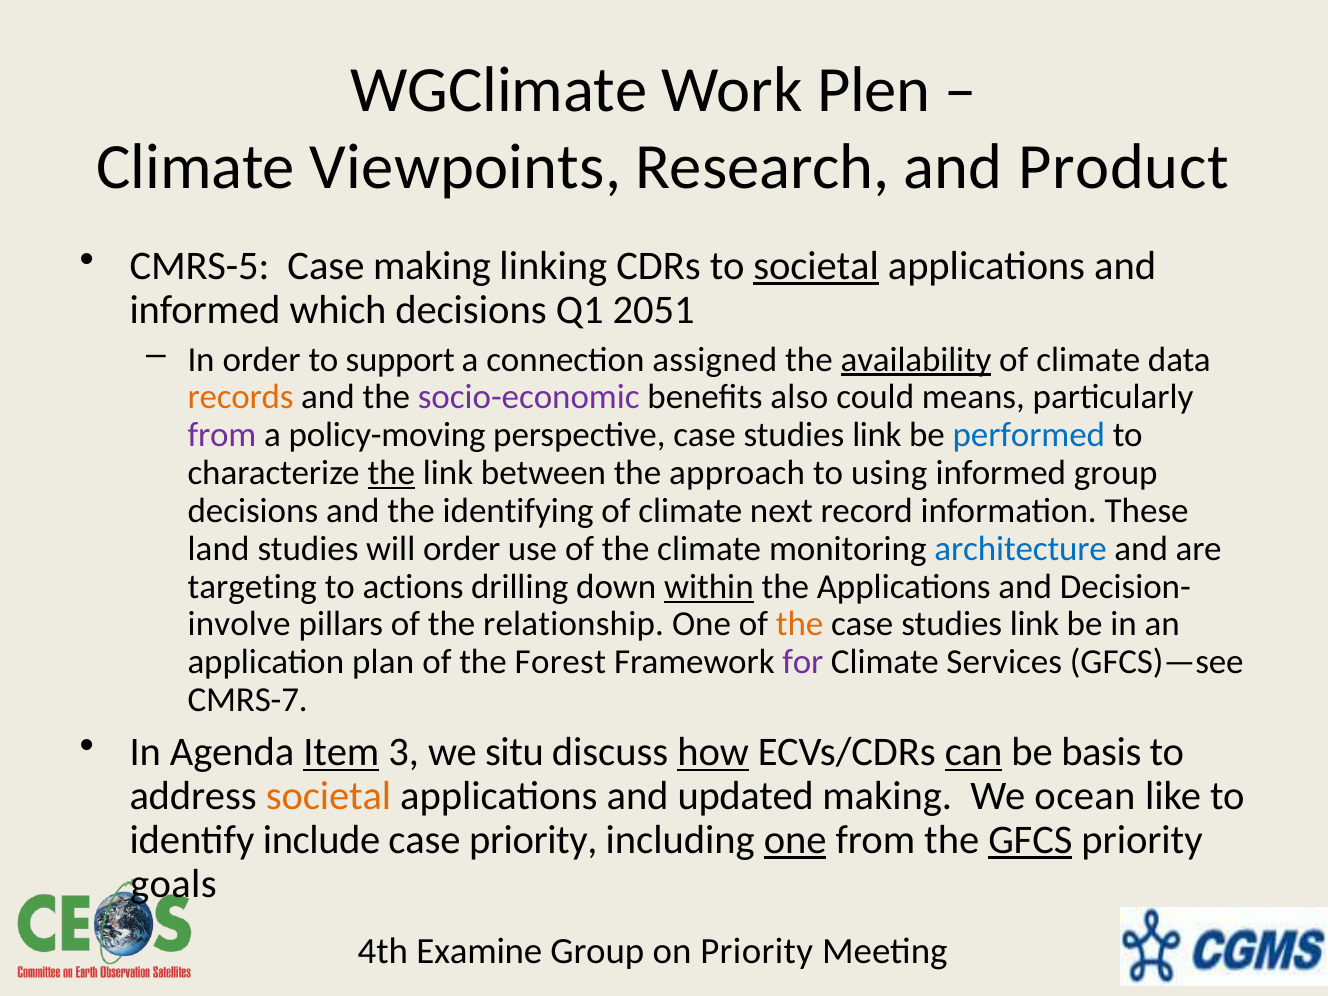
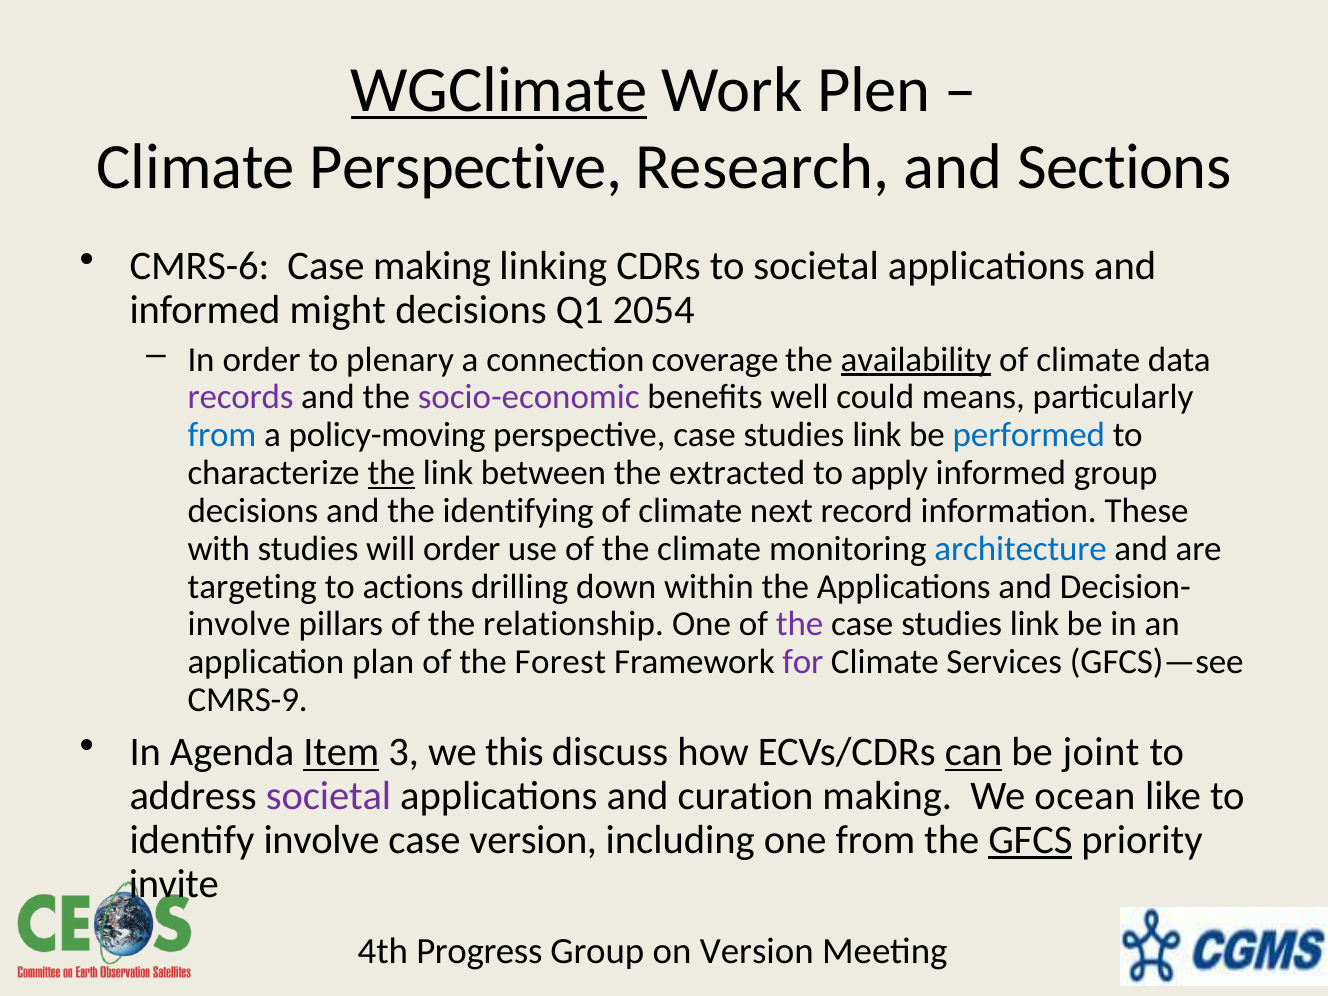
WGClimate underline: none -> present (499, 90)
Climate Viewpoints: Viewpoints -> Perspective (466, 167)
Product: Product -> Sections (1124, 167)
CMRS-5: CMRS-5 -> CMRS-6 (199, 266)
societal underline: present -> none (816, 266)
which: which -> might (338, 310)
2051: 2051 -> 2054 (654, 310)
support: support -> plenary (400, 359)
assigned: assigned -> coverage (715, 359)
records colour: orange -> purple (241, 397)
also: also -> well (800, 397)
from colour: purple -> blue (222, 435)
approach: approach -> extracted (737, 473)
using: using -> apply (889, 473)
land: land -> with (219, 549)
within underline: present -> none (709, 587)
the colour: orange -> purple (800, 624)
CMRS-7: CMRS-7 -> CMRS-9 (248, 700)
situ: situ -> this (514, 752)
how underline: present -> none (713, 752)
basis: basis -> joint (1101, 752)
societal colour: orange -> purple (329, 796)
updated: updated -> curation (746, 796)
identify include: include -> involve (322, 840)
case priority: priority -> version (533, 840)
one underline: present -> none (795, 840)
goals: goals -> invite (174, 884)
Examine: Examine -> Progress (479, 952)
on Priority: Priority -> Version (757, 952)
